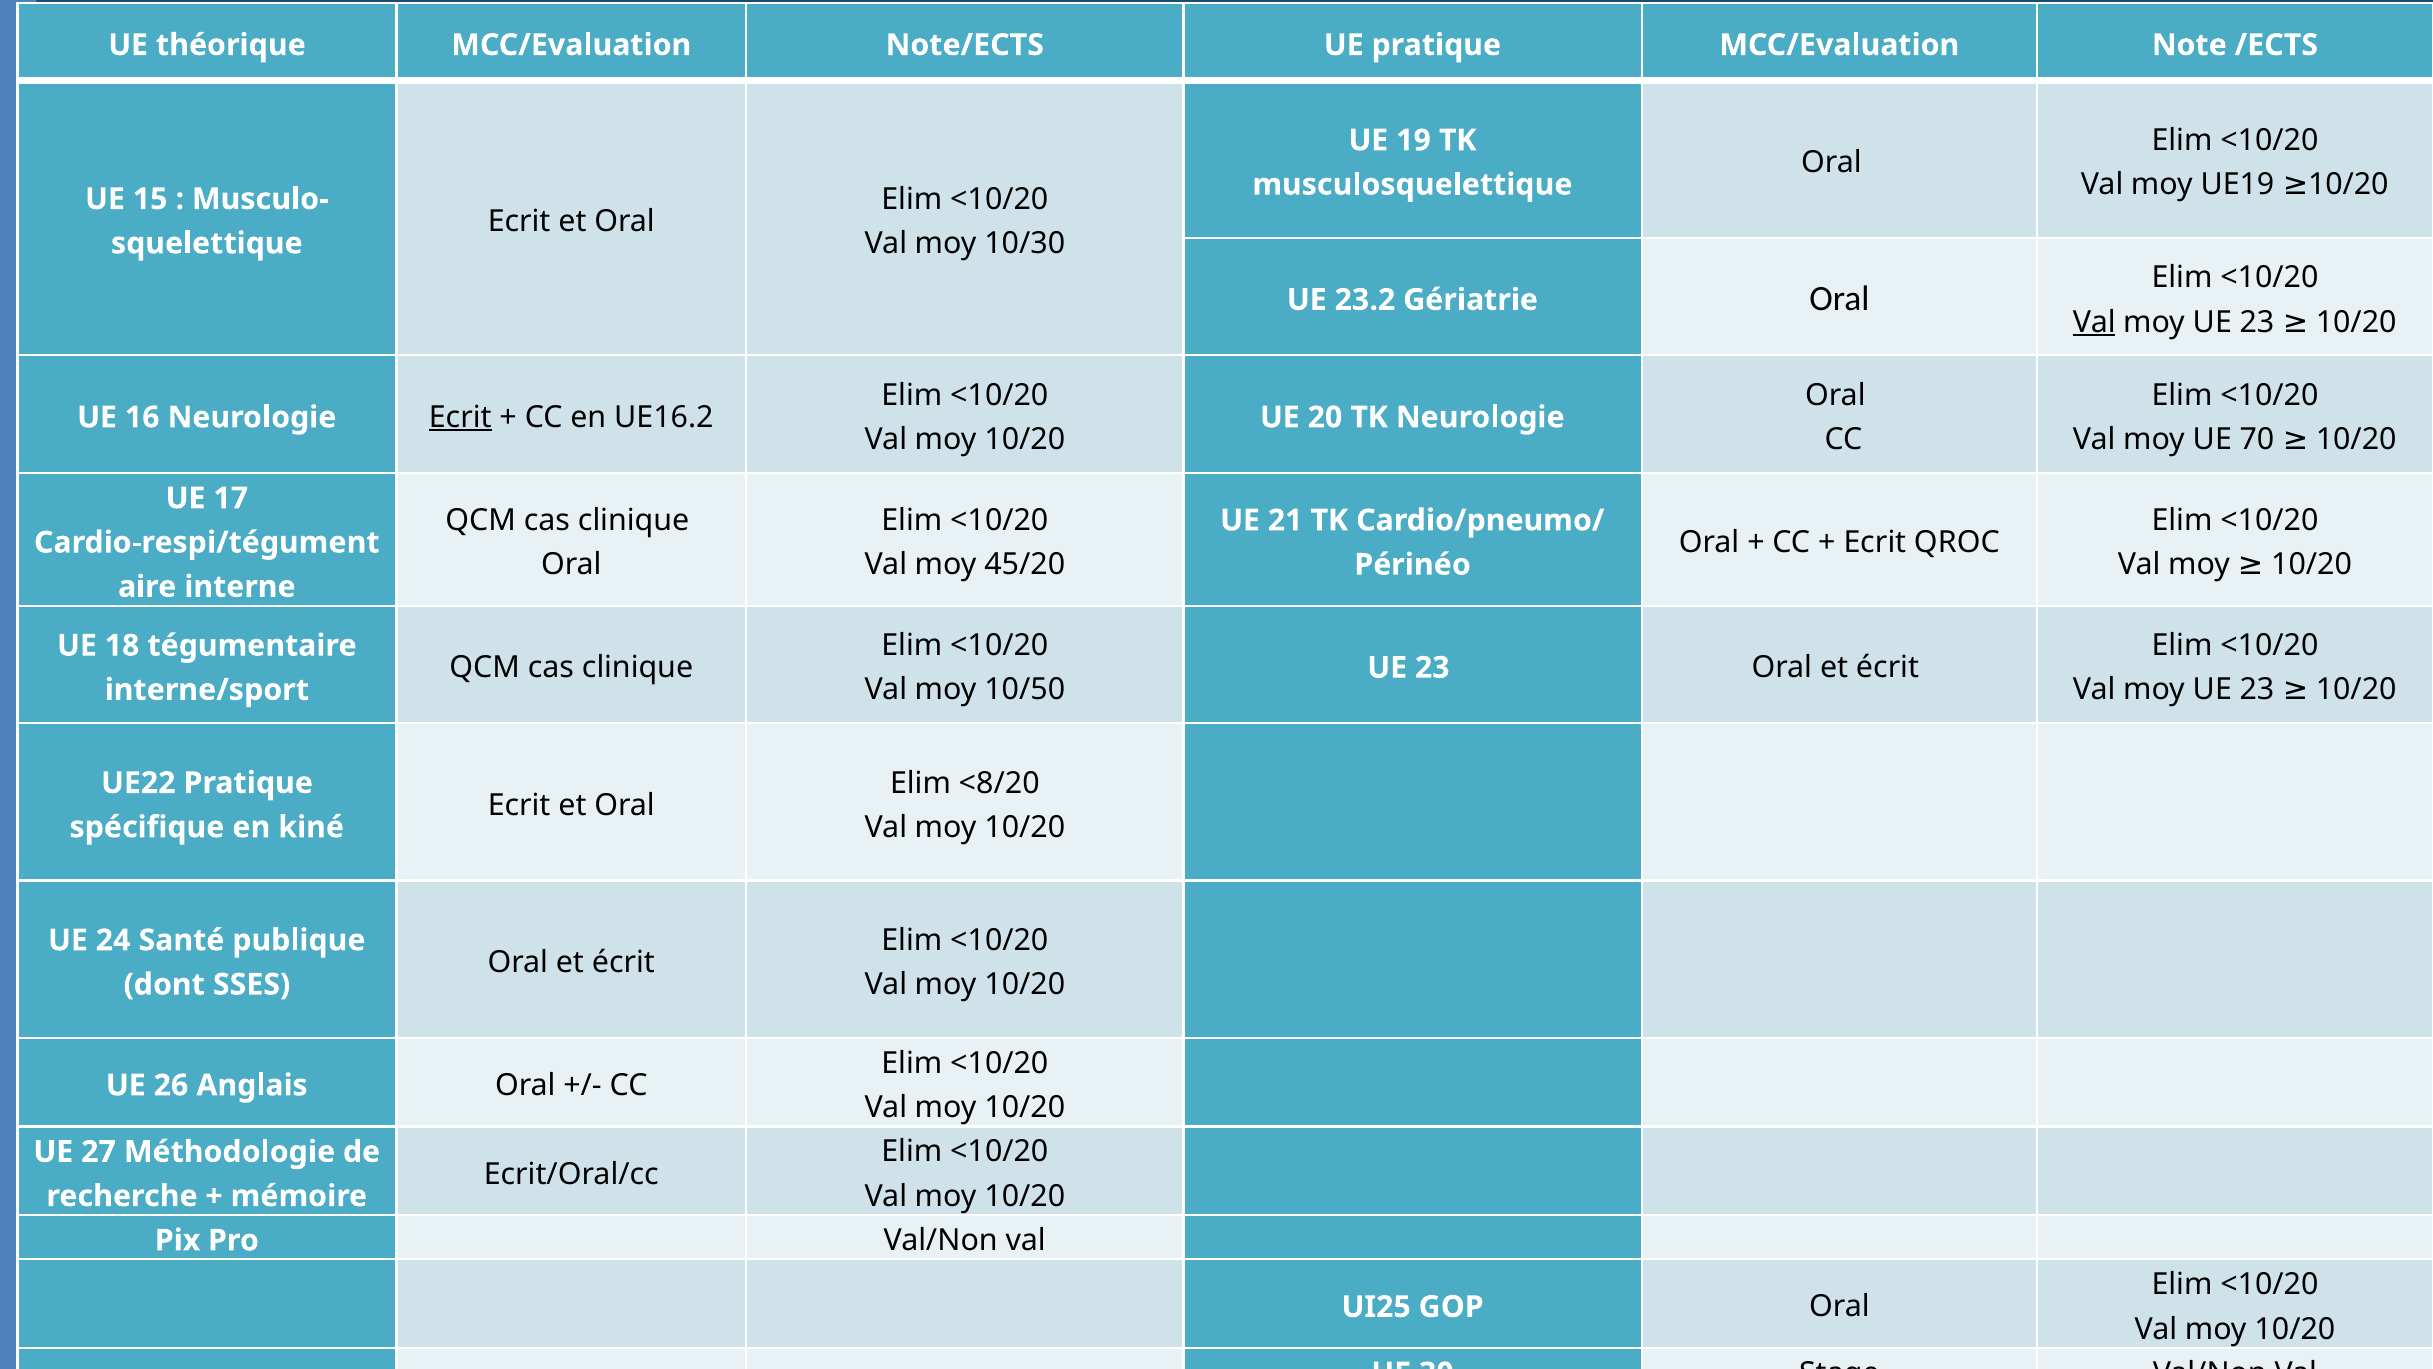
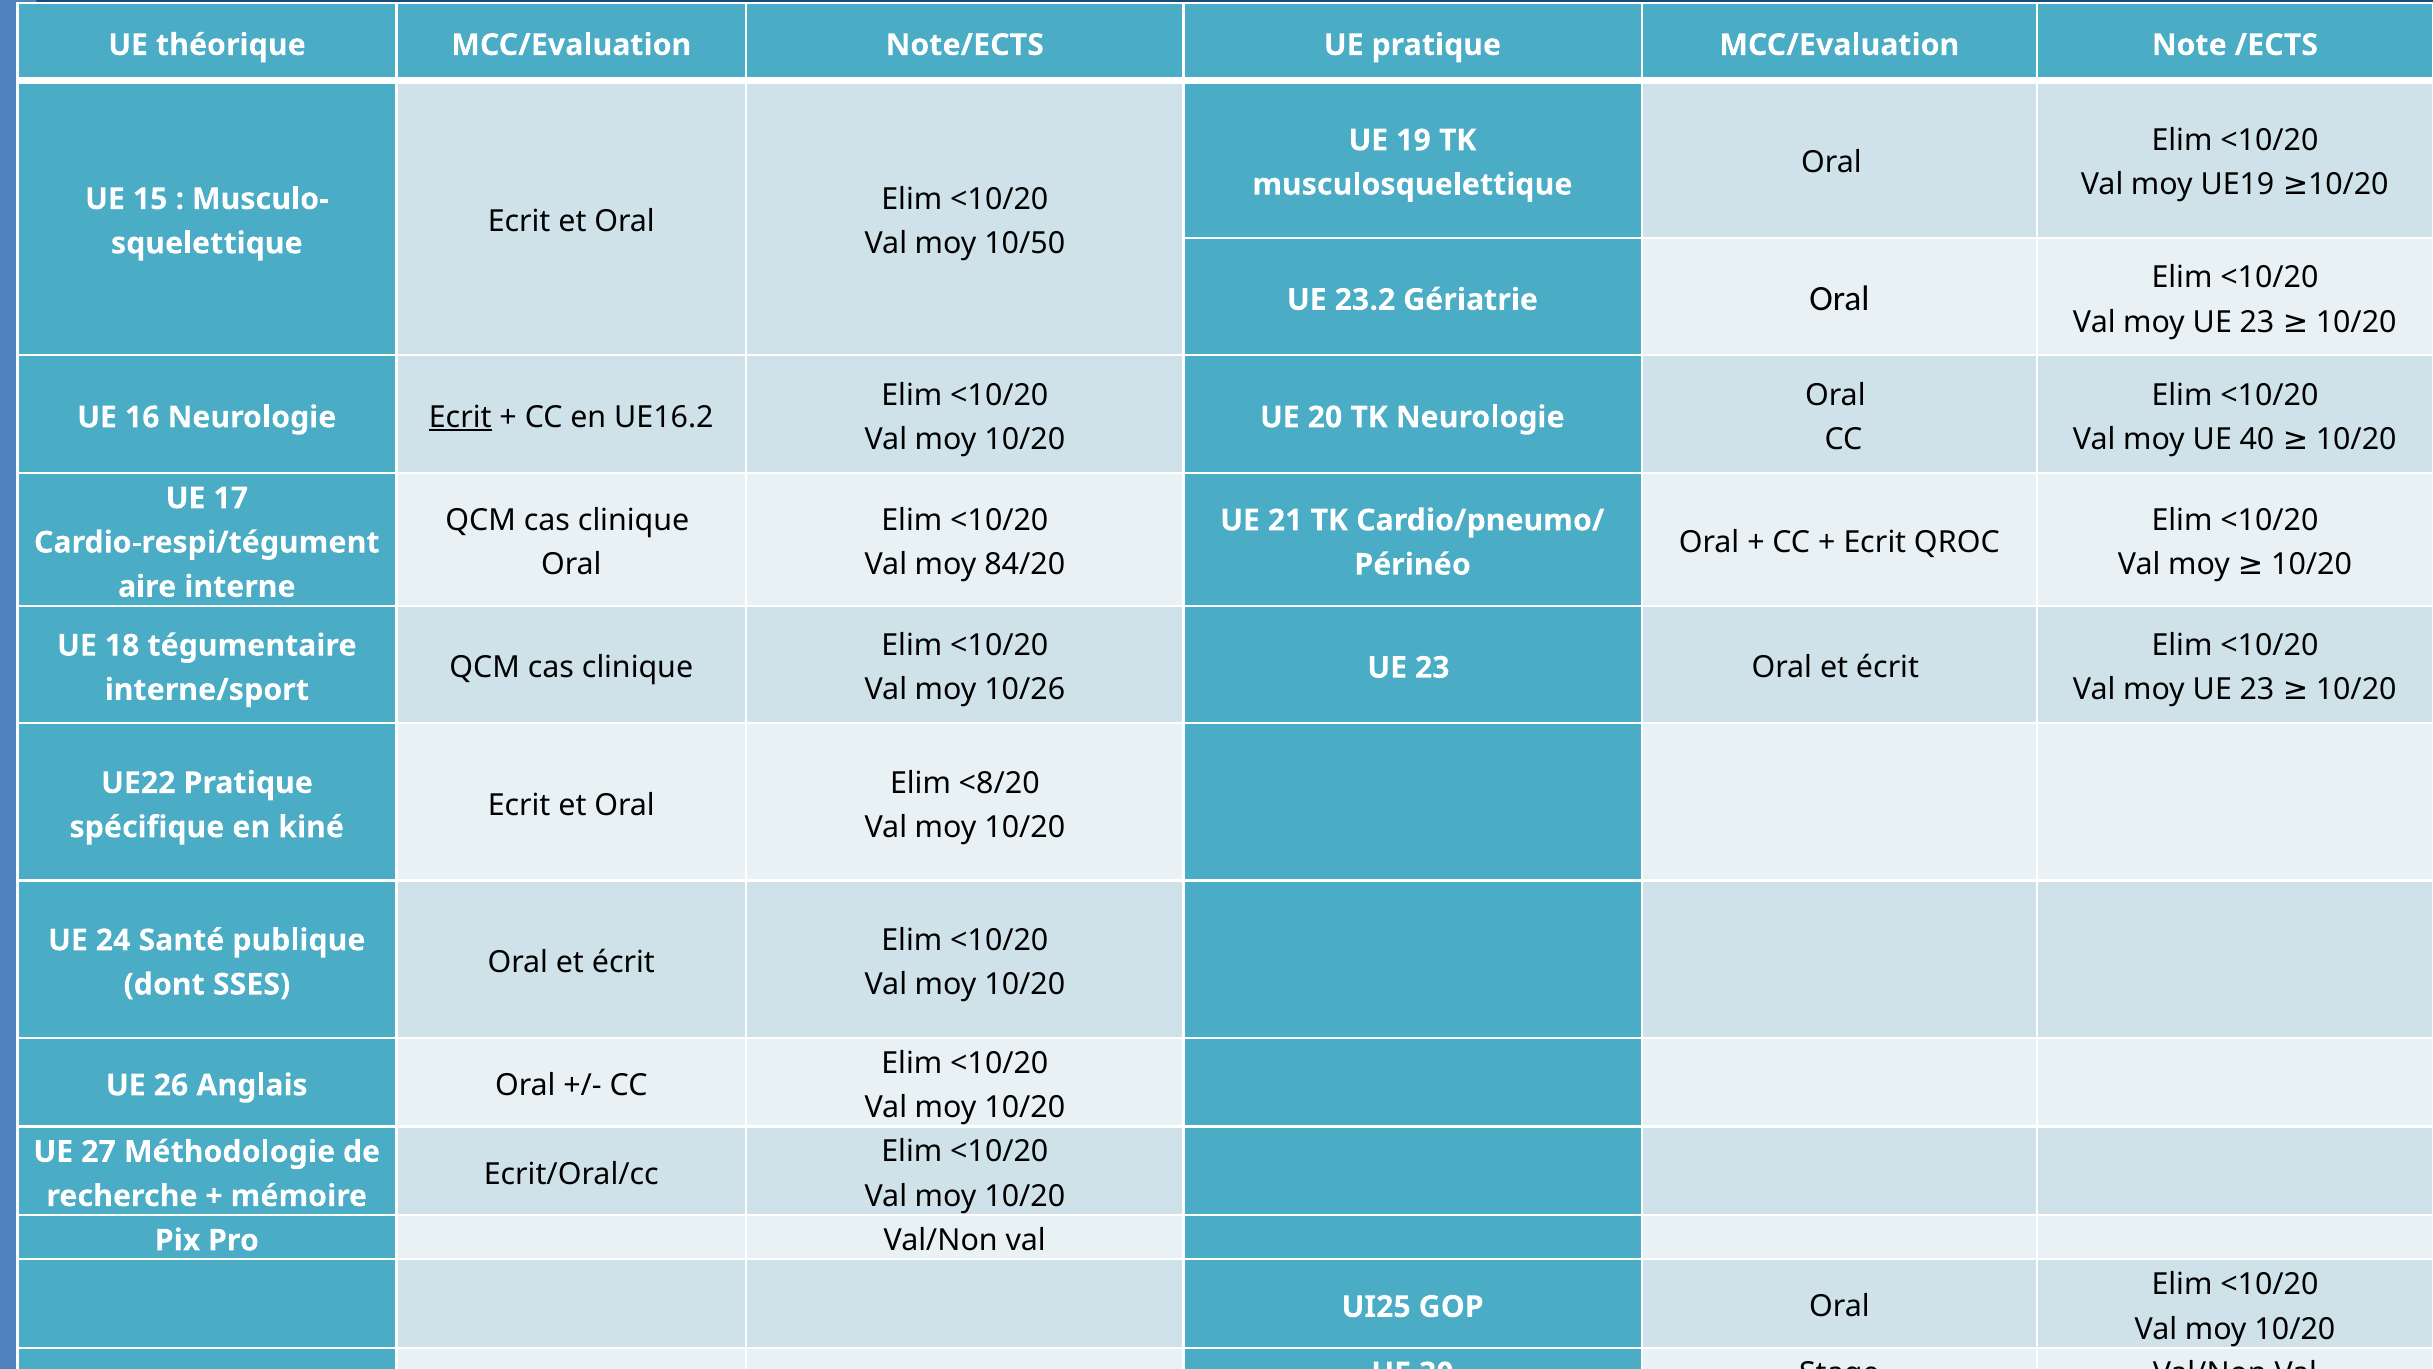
10/30: 10/30 -> 10/50 (1025, 243)
Val underline: present -> none (2094, 322)
70: 70 -> 40 (2257, 439)
45/20: 45/20 -> 84/20 (1025, 564)
10/50: 10/50 -> 10/26 (1025, 690)
